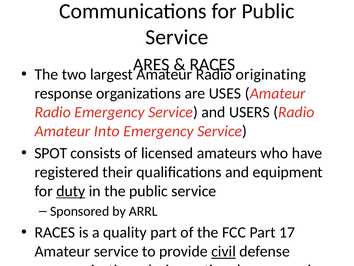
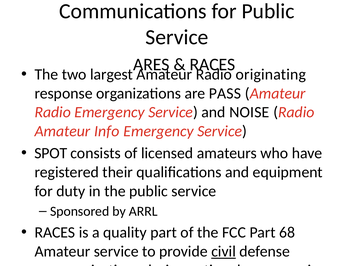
USES: USES -> PASS (225, 93)
USERS: USERS -> NOISE (249, 112)
Into: Into -> Info (107, 131)
duty underline: present -> none (71, 191)
17: 17 -> 68 (287, 232)
